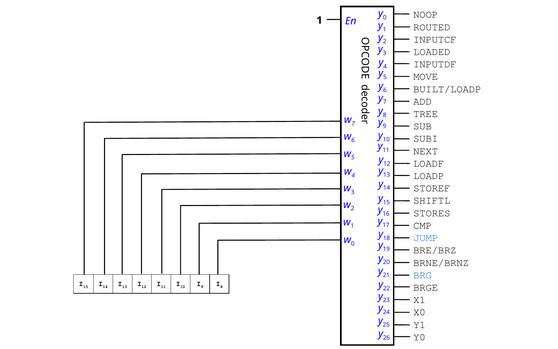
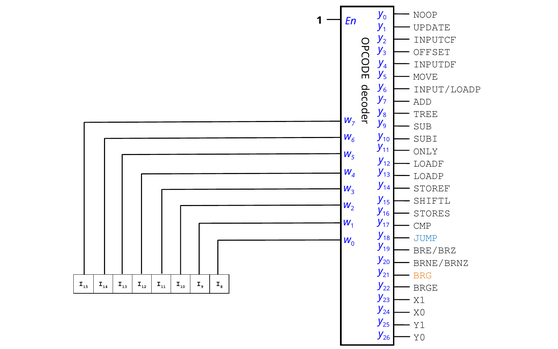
ROUTED: ROUTED -> UPDATE (432, 27)
LOADED: LOADED -> OFFSET (432, 52)
BUILT/LOADP: BUILT/LOADP -> INPUT/LOADP (447, 89)
NEXT: NEXT -> ONLY (426, 151)
BRG colour: blue -> orange (423, 275)
